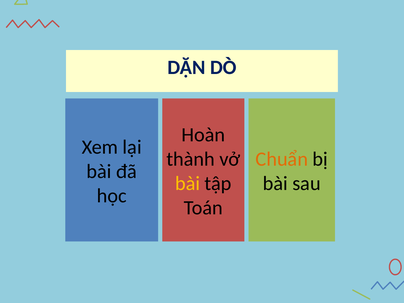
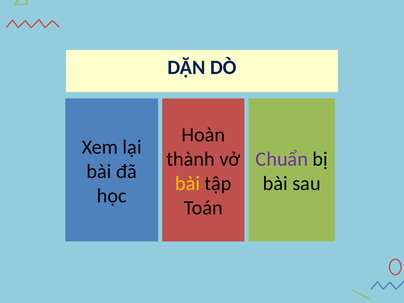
Chuẩn colour: orange -> purple (282, 159)
